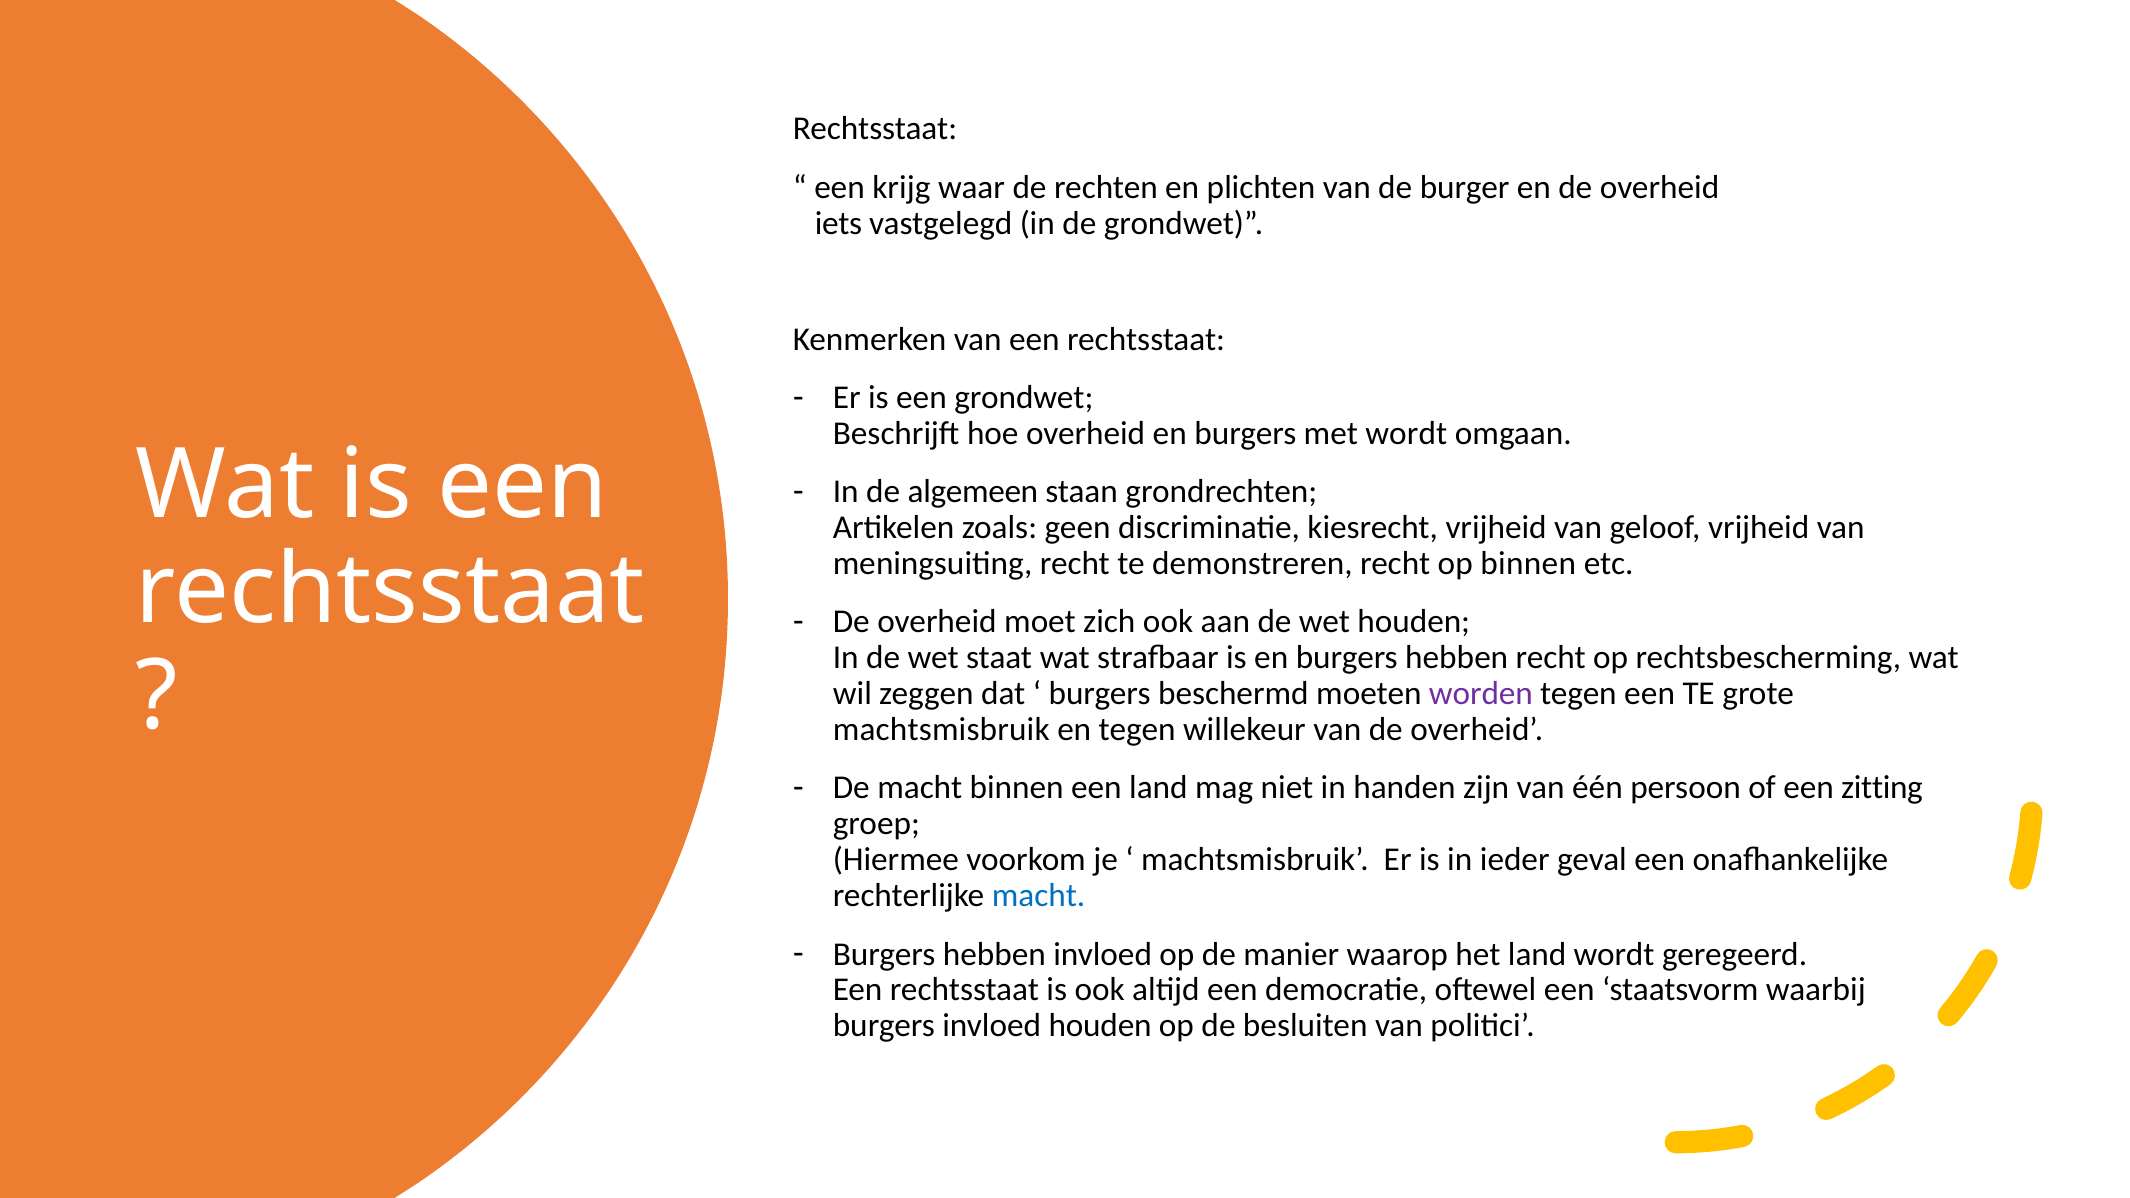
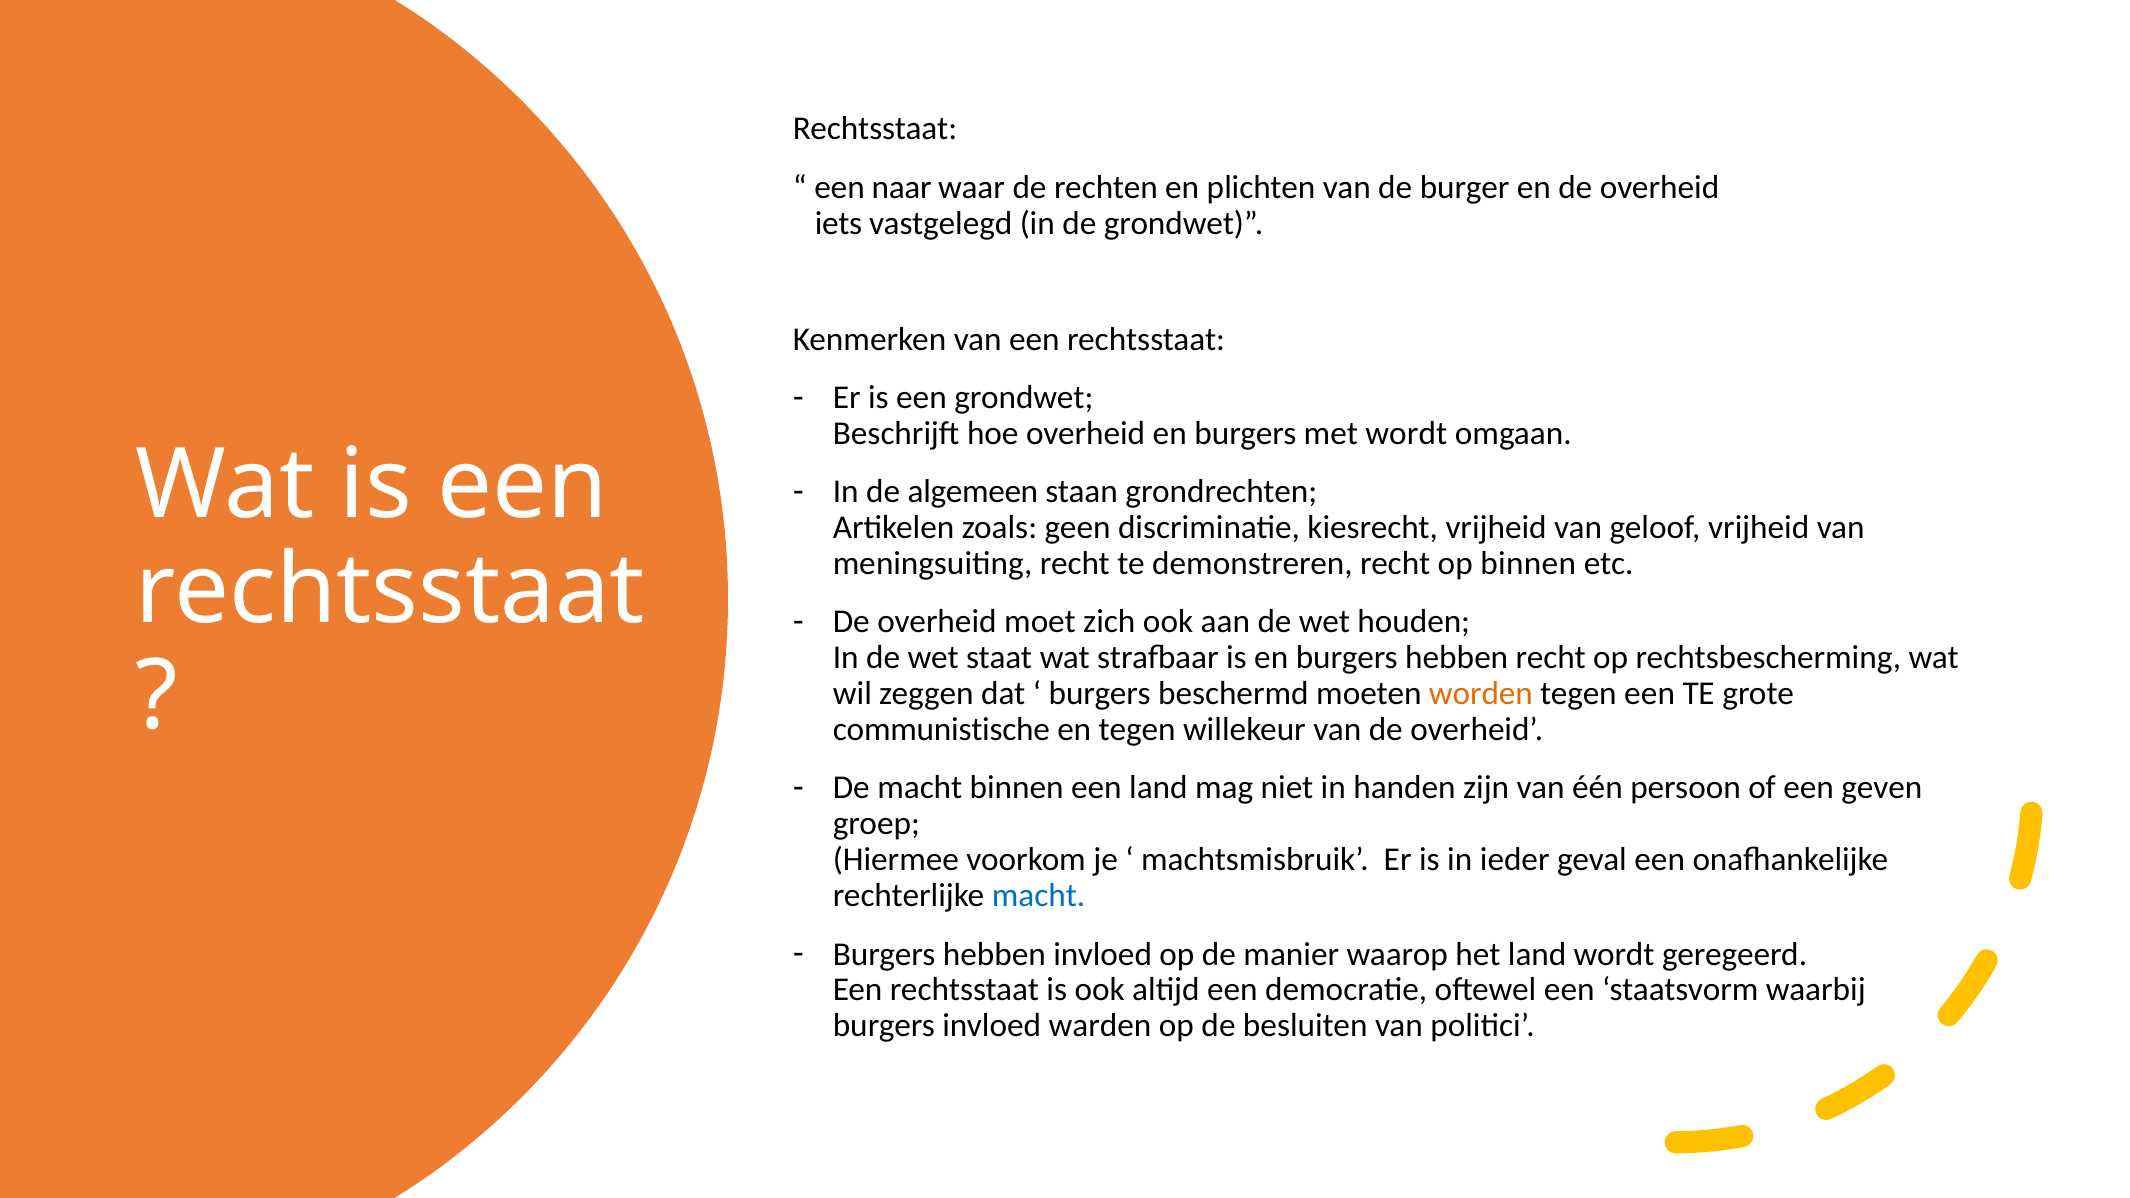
krijg: krijg -> naar (902, 187)
worden colour: purple -> orange (1481, 694)
machtsmisbruik: machtsmisbruik -> communistische (941, 730)
zitting: zitting -> geven (1882, 788)
invloed houden: houden -> warden (1100, 1026)
